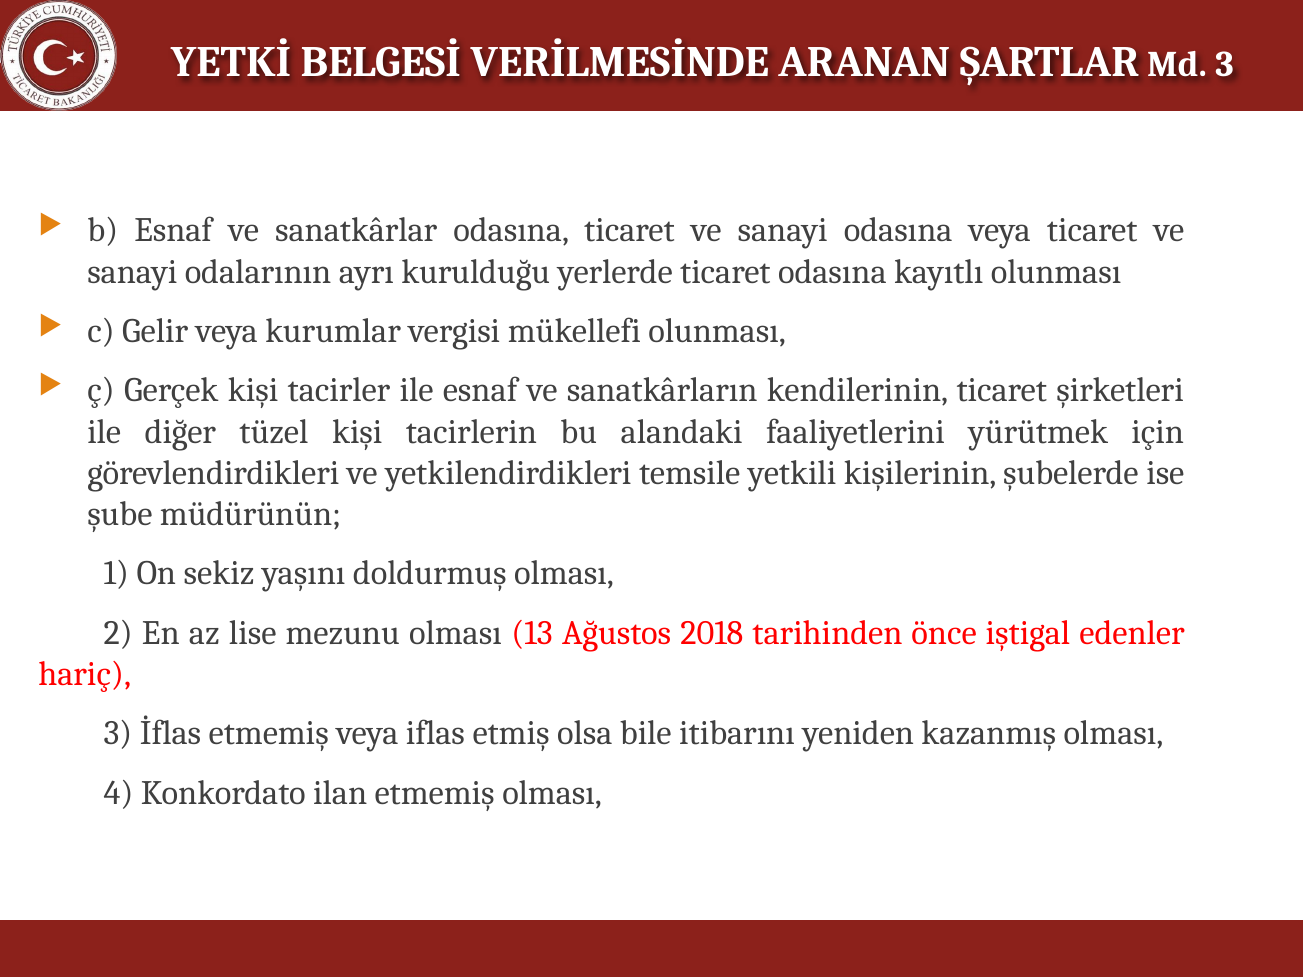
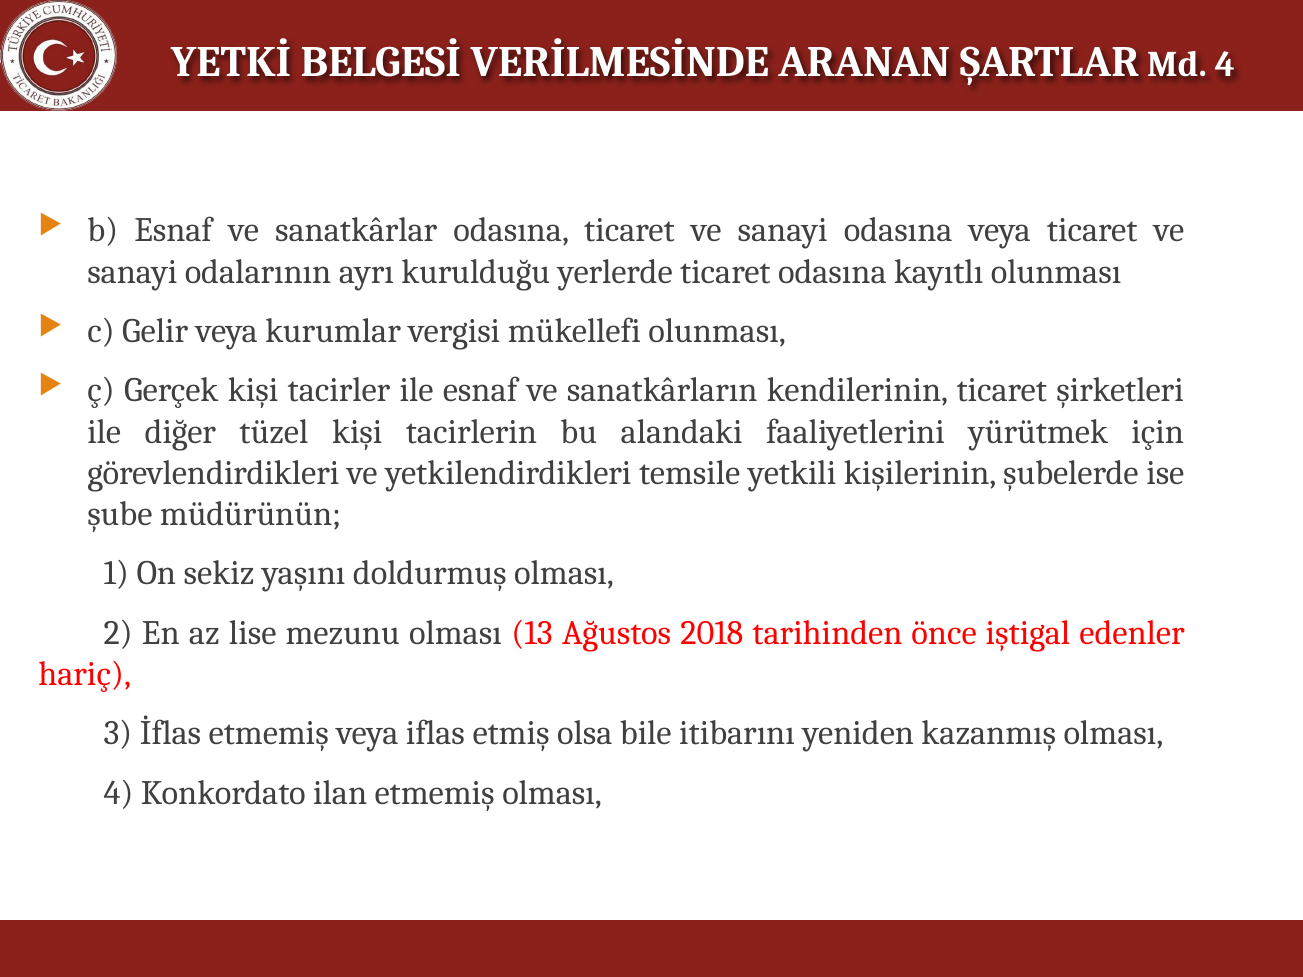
Md 3: 3 -> 4 (1225, 65)
